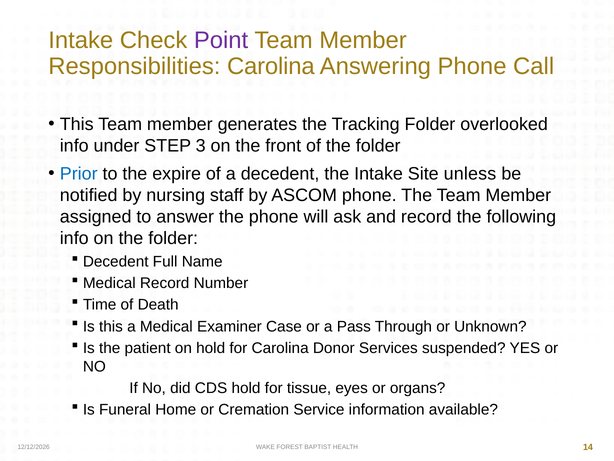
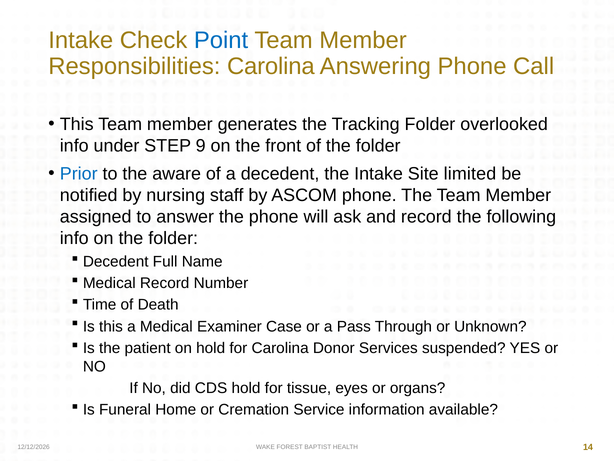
Point colour: purple -> blue (221, 40)
3: 3 -> 9 (201, 146)
expire: expire -> aware (177, 174)
unless: unless -> limited (470, 174)
